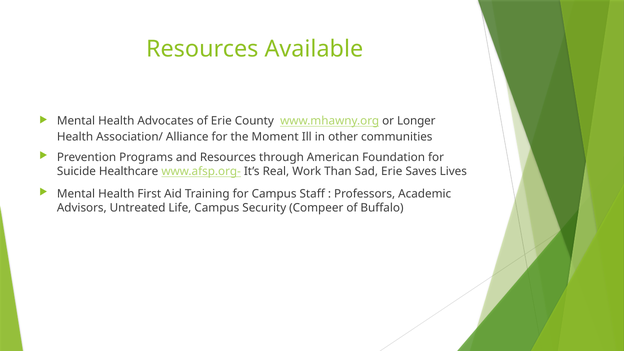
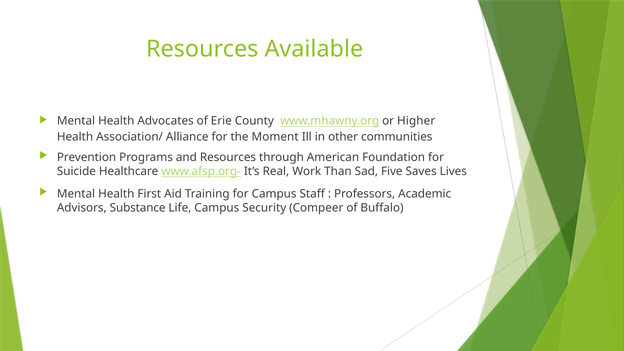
Longer: Longer -> Higher (416, 121)
Sad Erie: Erie -> Five (392, 171)
Untreated: Untreated -> Substance (138, 208)
